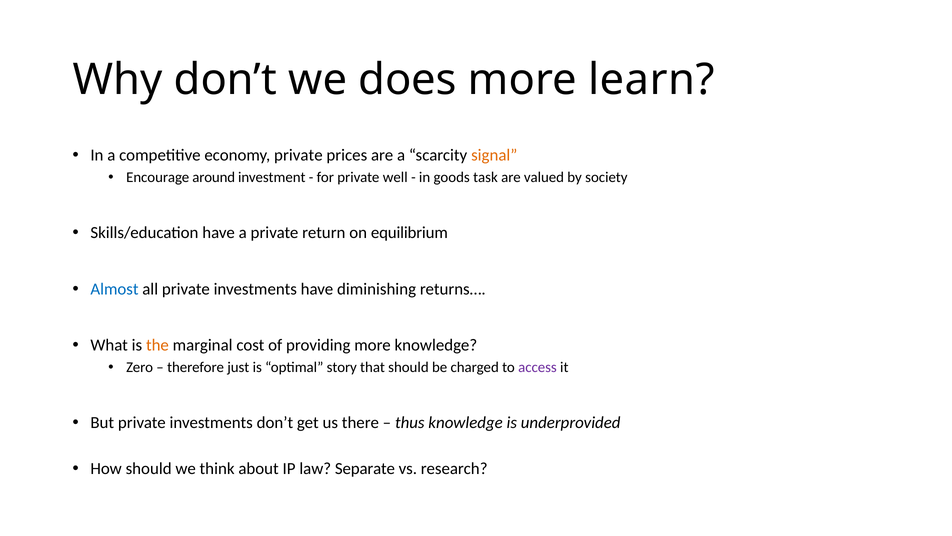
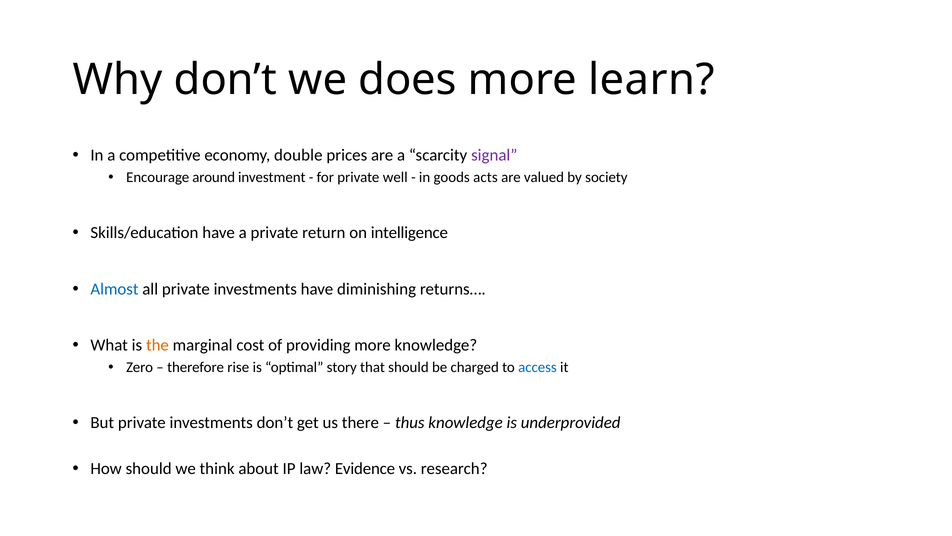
economy private: private -> double (298, 155)
signal colour: orange -> purple (494, 155)
task: task -> acts (485, 177)
equilibrium: equilibrium -> intelligence (409, 232)
just: just -> rise (238, 367)
access colour: purple -> blue (537, 367)
Separate: Separate -> Evidence (365, 468)
